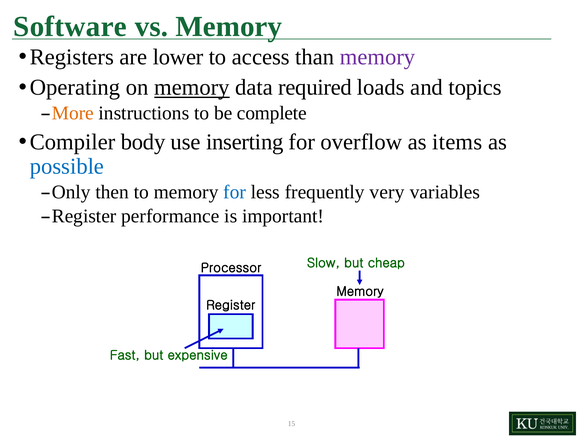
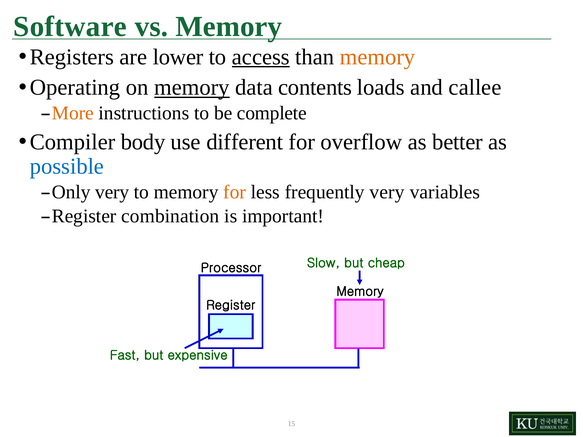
access underline: none -> present (261, 57)
memory colour: purple -> orange (378, 57)
required: required -> contents (315, 87)
topics: topics -> callee (475, 87)
inserting: inserting -> different (245, 142)
items: items -> better (458, 142)
Only then: then -> very (112, 192)
for colour: blue -> orange (235, 192)
performance: performance -> combination (170, 216)
